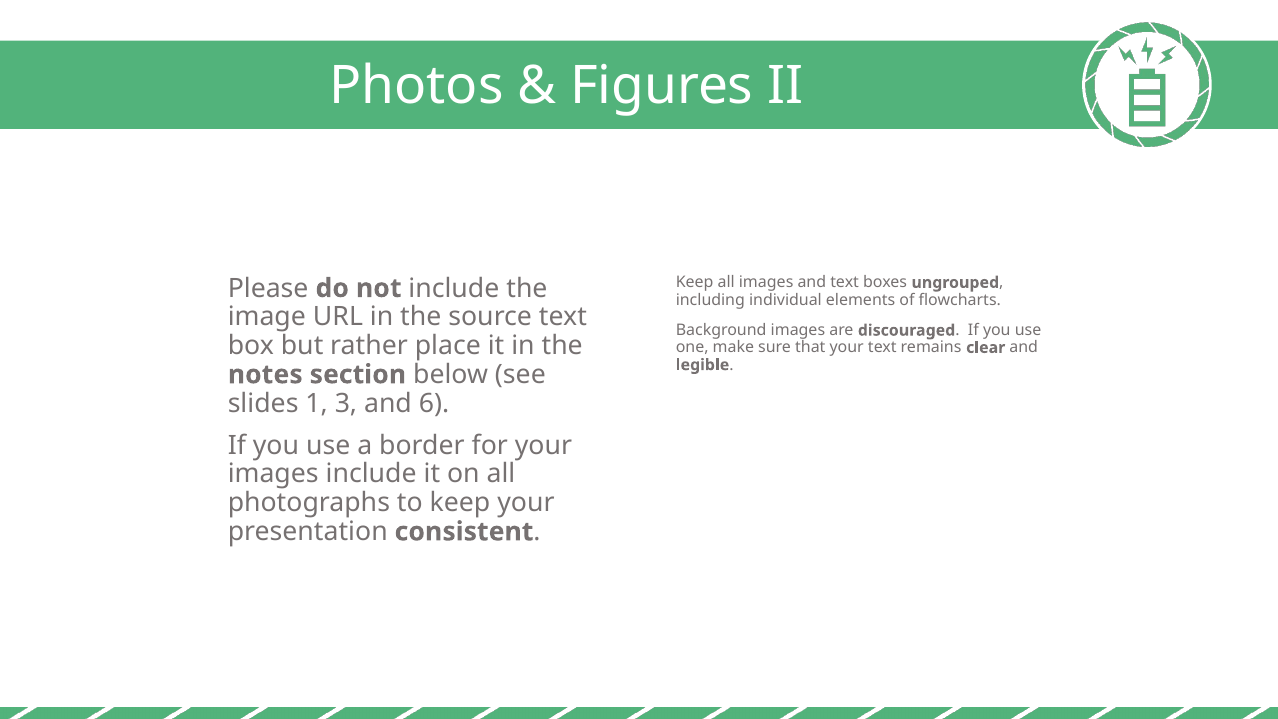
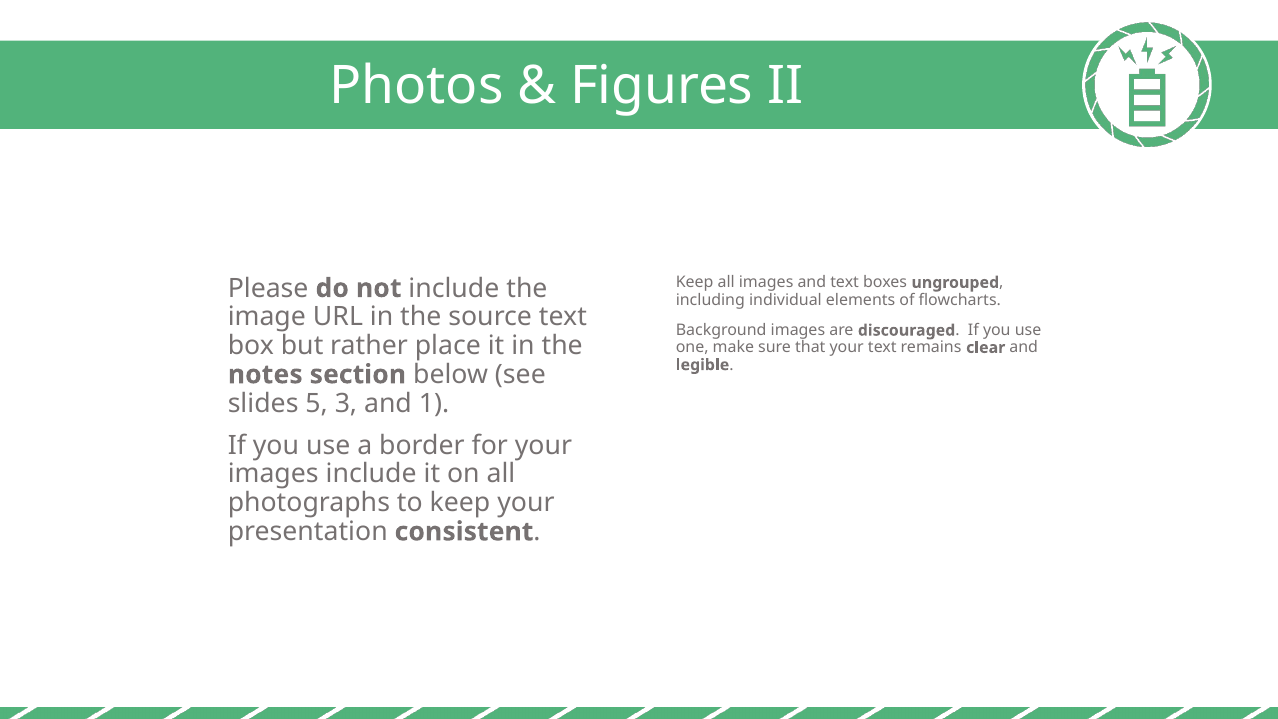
1: 1 -> 5 (317, 403)
6: 6 -> 1 (434, 403)
